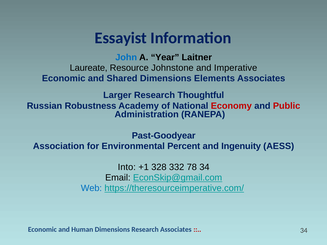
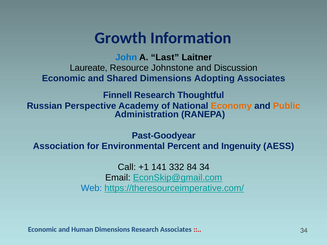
Essayist: Essayist -> Growth (121, 38)
Year: Year -> Last (165, 57)
Imperative: Imperative -> Discussion (236, 68)
Elements: Elements -> Adopting (214, 78)
Larger: Larger -> Finnell (117, 95)
Robustness: Robustness -> Perspective (90, 106)
Economy colour: red -> orange (231, 106)
Public colour: red -> orange (287, 106)
Into: Into -> Call (127, 167)
328: 328 -> 141 (159, 167)
78: 78 -> 84 (192, 167)
